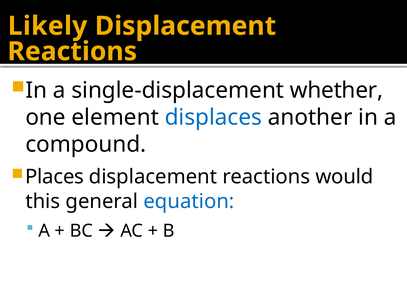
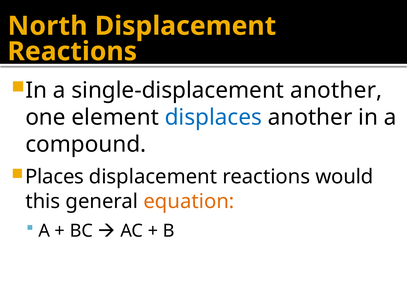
Likely: Likely -> North (48, 26)
single-displacement whether: whether -> another (336, 90)
equation colour: blue -> orange (189, 201)
